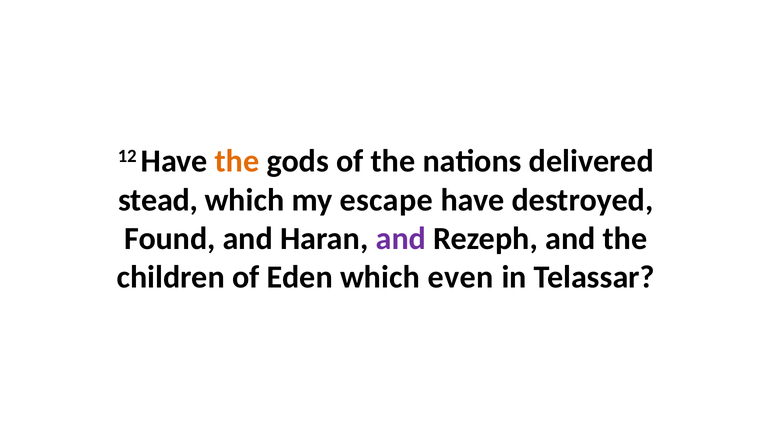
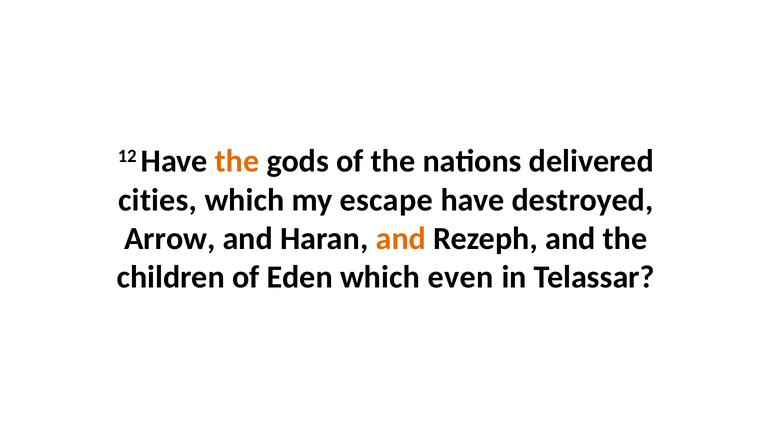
stead: stead -> cities (158, 200)
Found: Found -> Arrow (170, 239)
and colour: purple -> orange (401, 239)
